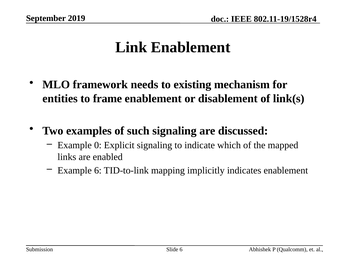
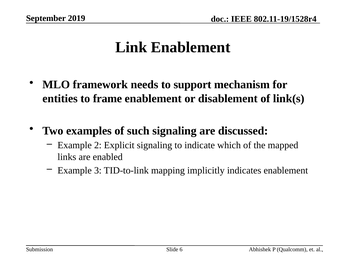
existing: existing -> support (192, 84)
0: 0 -> 2 (98, 145)
Example 6: 6 -> 3 (98, 170)
